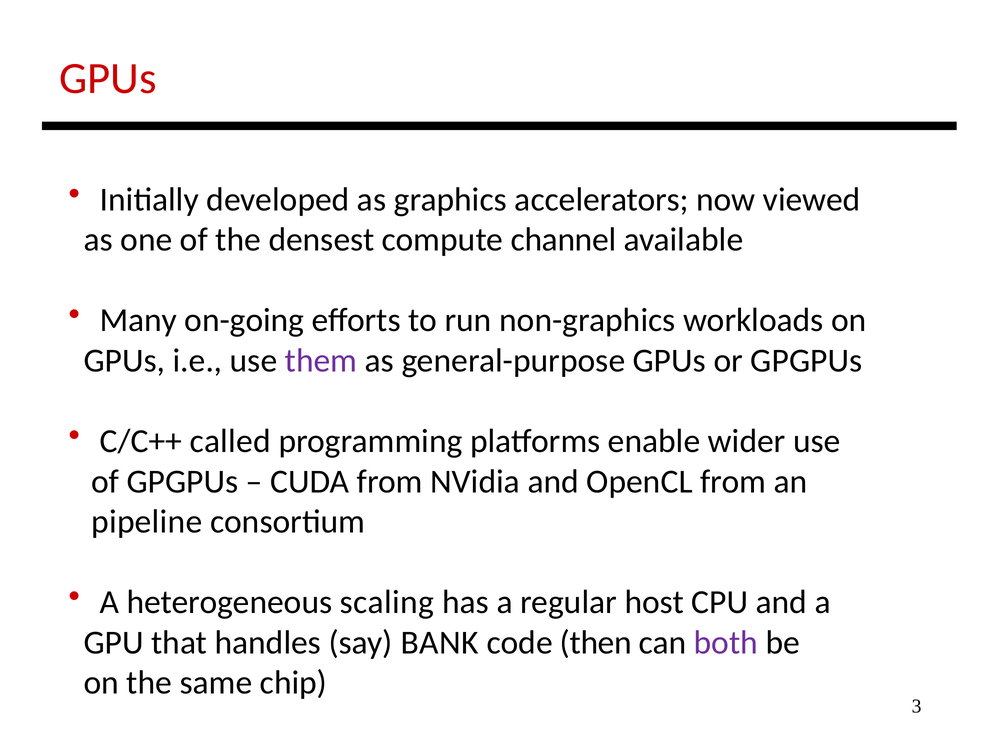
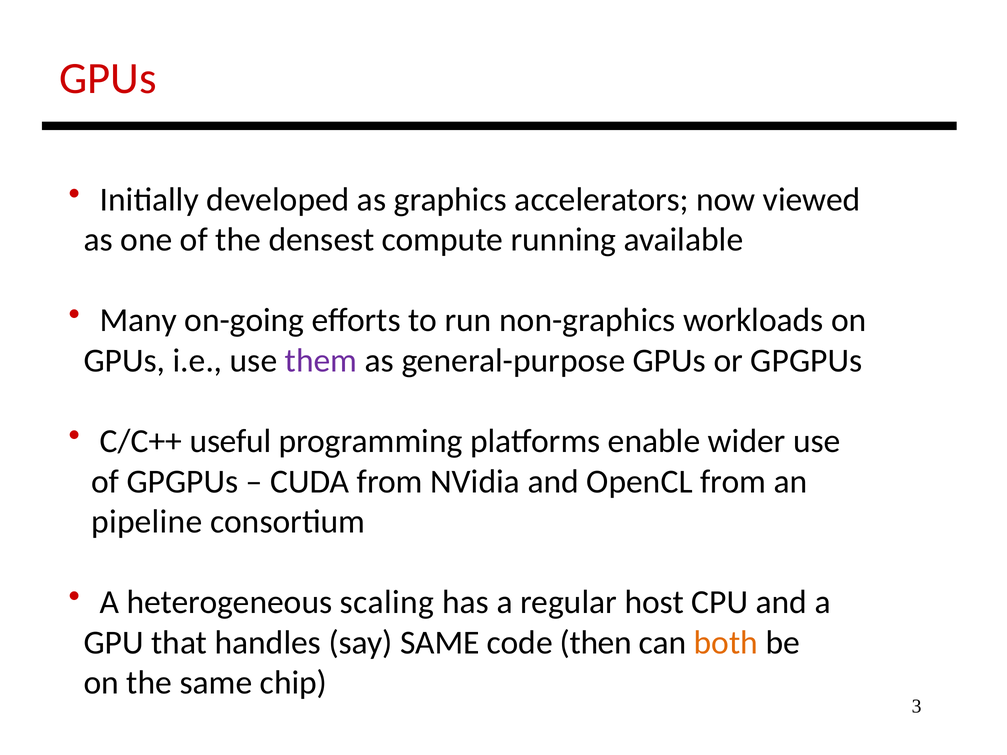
channel: channel -> running (563, 240)
called: called -> useful (230, 441)
say BANK: BANK -> SAME (440, 643)
both colour: purple -> orange (726, 643)
